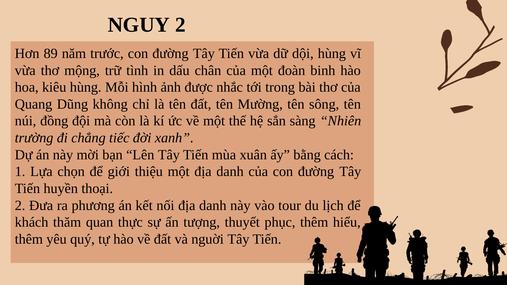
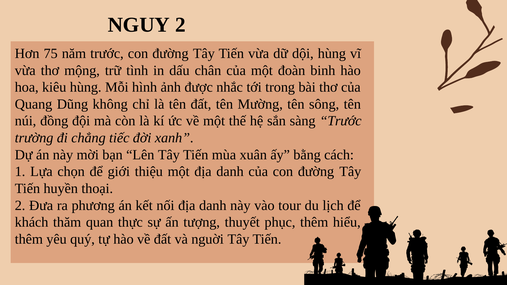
89: 89 -> 75 (51, 54)
sàng Nhiên: Nhiên -> Trước (341, 121)
